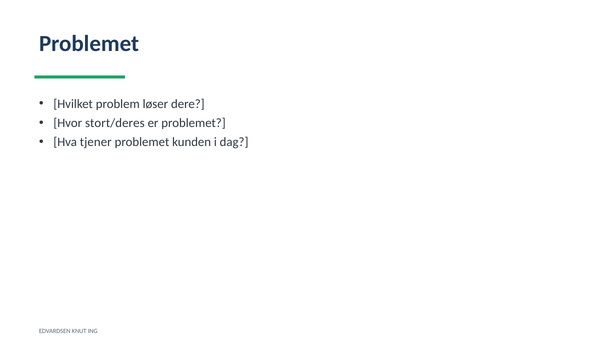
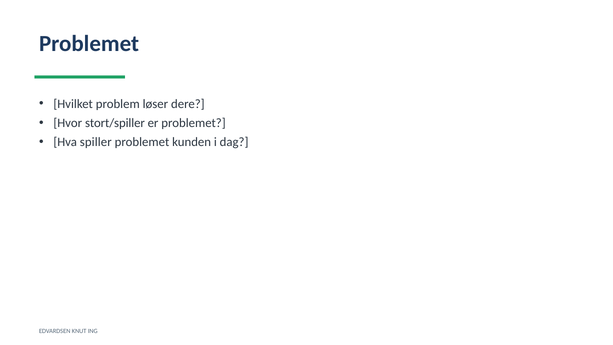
stort/deres: stort/deres -> stort/spiller (115, 123)
tjener: tjener -> spiller (96, 142)
